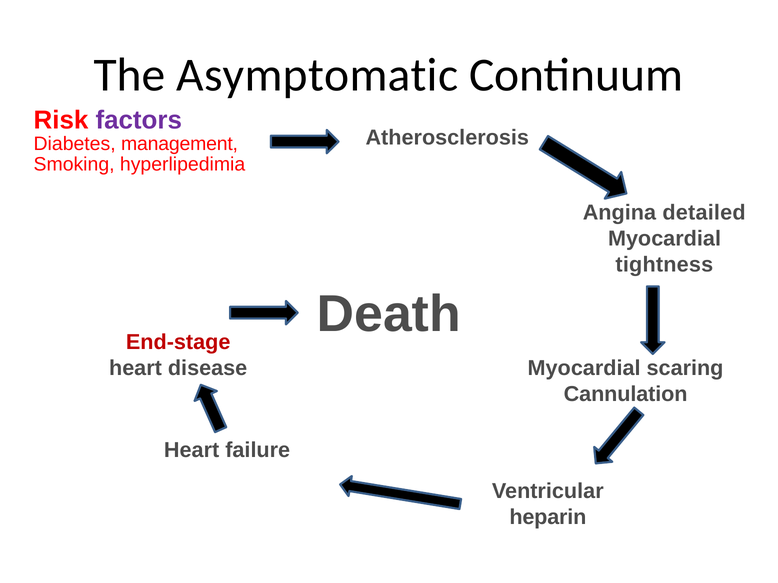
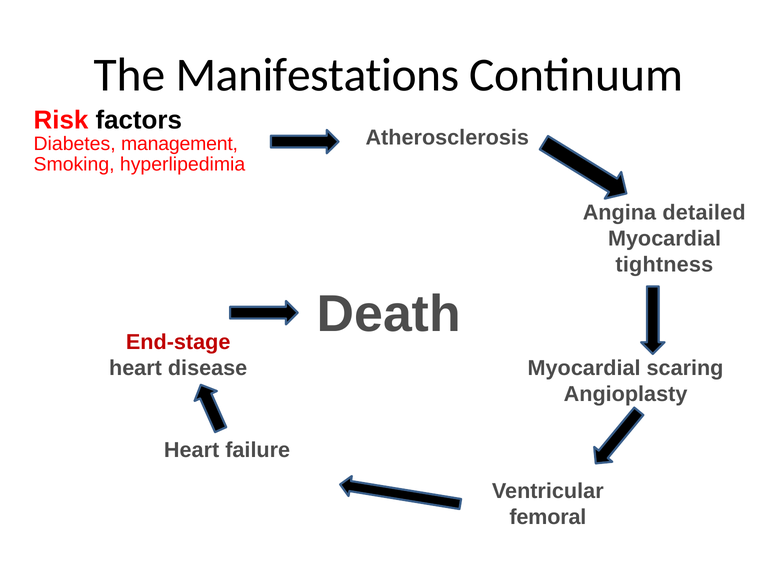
Asymptomatic: Asymptomatic -> Manifestations (318, 75)
factors colour: purple -> black (139, 120)
Cannulation: Cannulation -> Angioplasty (626, 394)
heparin: heparin -> femoral (548, 518)
